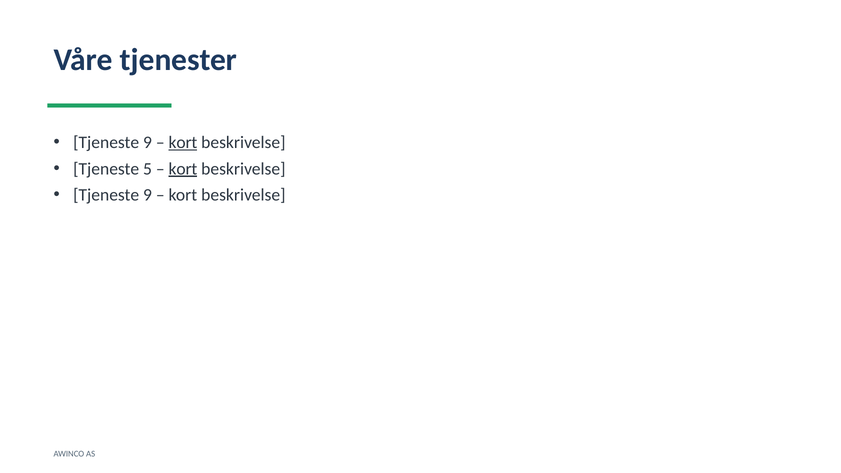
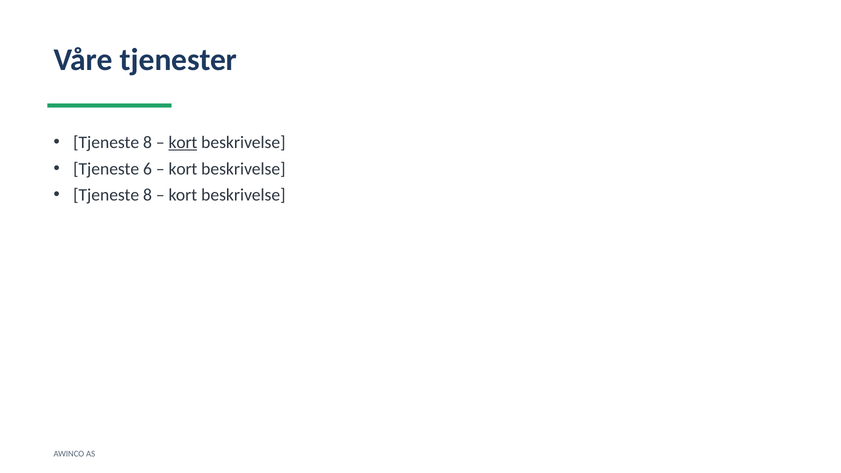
9: 9 -> 8 (147, 142)
5: 5 -> 6 (147, 169)
kort underline: present -> none (183, 169)
9: 9 -> 8 (147, 195)
